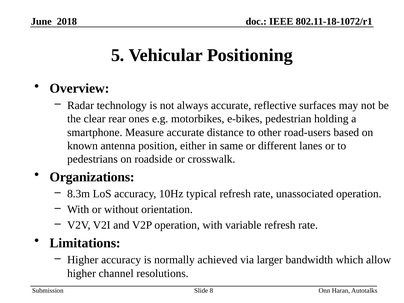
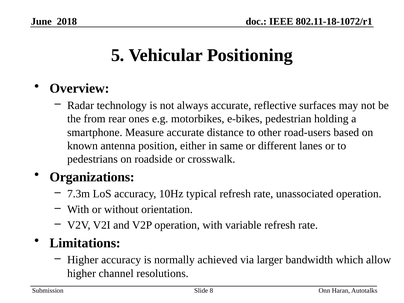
clear: clear -> from (95, 119)
8.3m: 8.3m -> 7.3m (79, 194)
